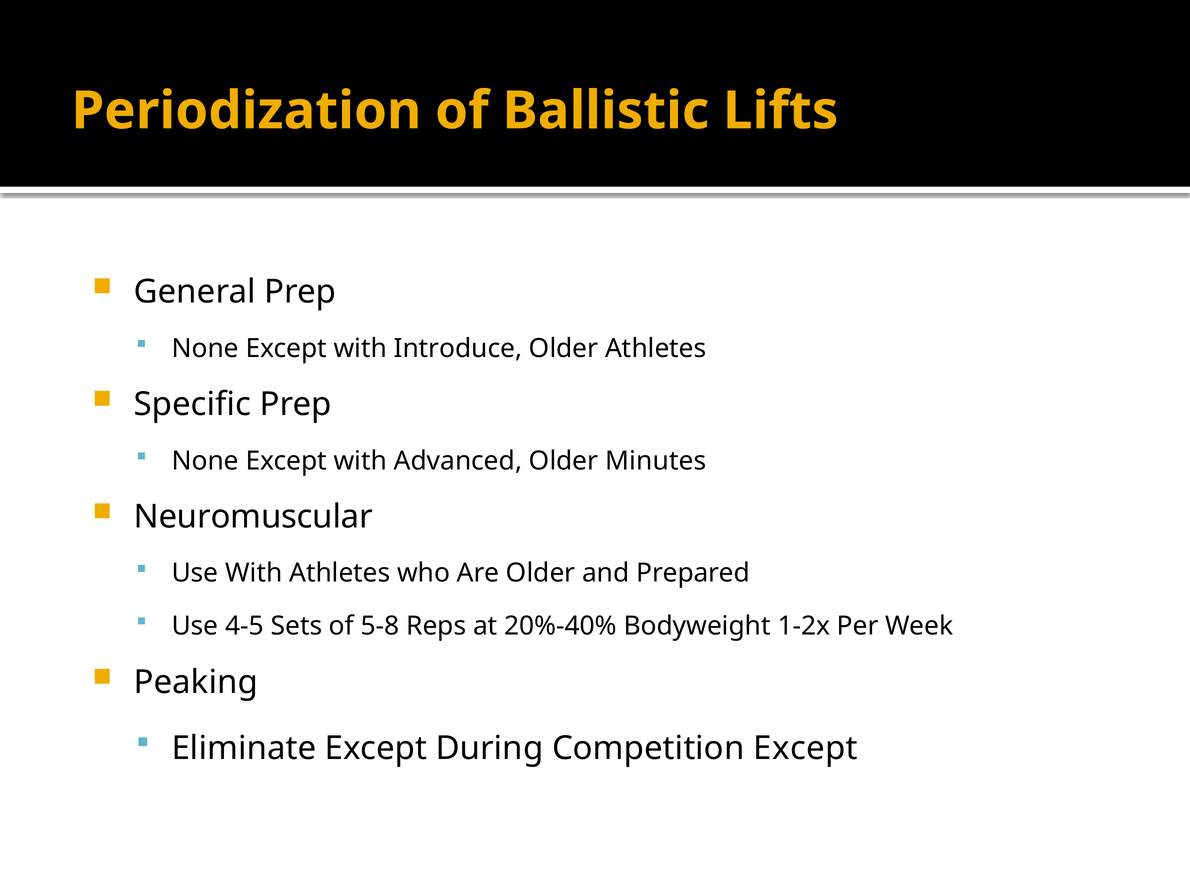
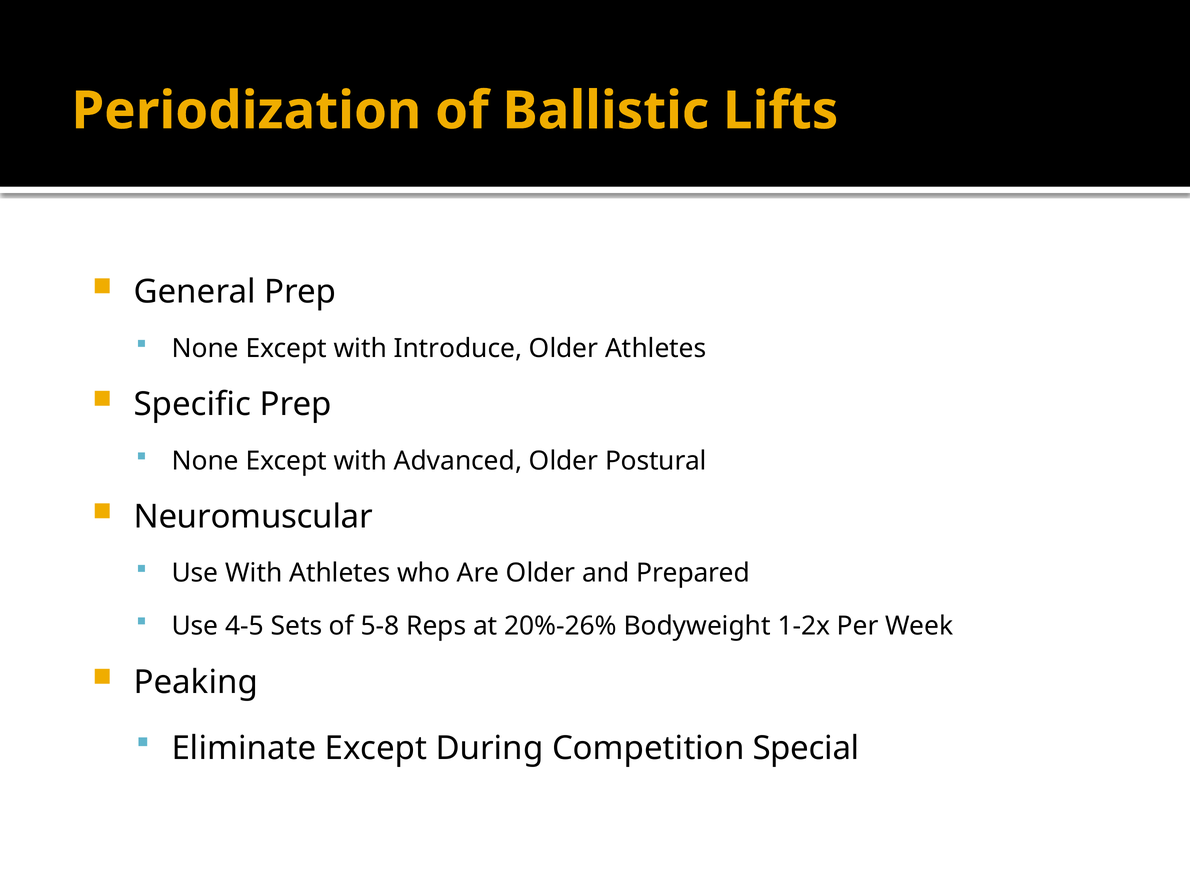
Minutes: Minutes -> Postural (656, 461)
20%-40%: 20%-40% -> 20%-26% (561, 626)
Competition Except: Except -> Special (806, 748)
